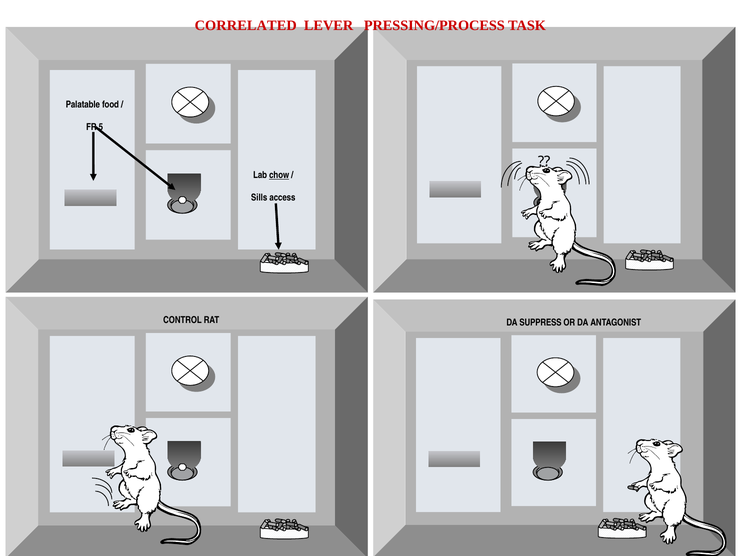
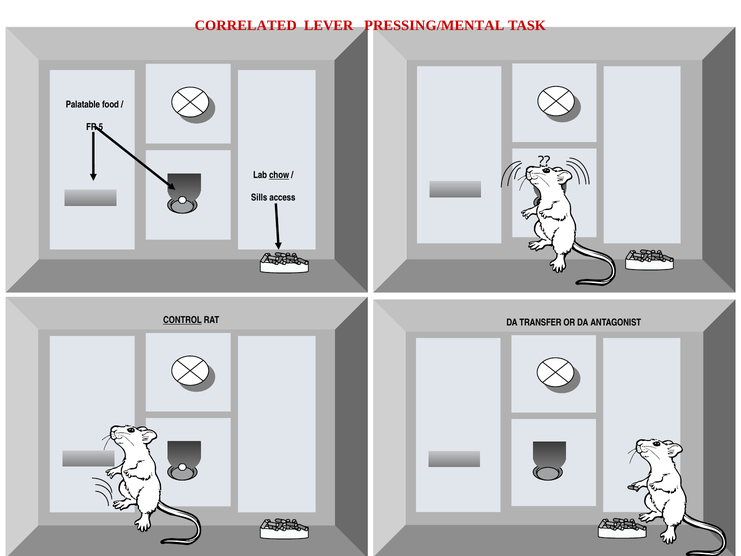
PRESSING/PROCESS: PRESSING/PROCESS -> PRESSING/MENTAL (434, 26)
CONTROL underline: none -> present (182, 320)
SUPPRESS: SUPPRESS -> TRANSFER (540, 323)
